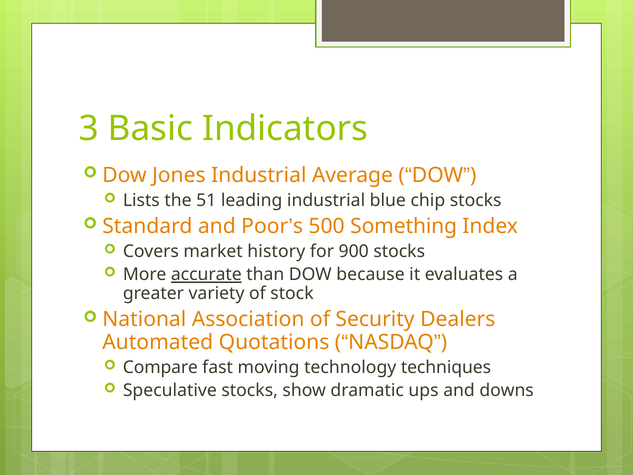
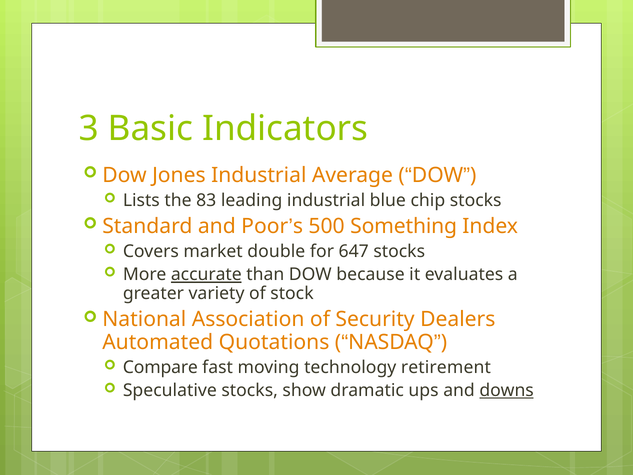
51: 51 -> 83 (206, 200)
history: history -> double (276, 251)
900: 900 -> 647 (354, 251)
techniques: techniques -> retirement (446, 367)
downs underline: none -> present (507, 390)
